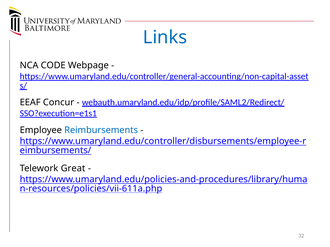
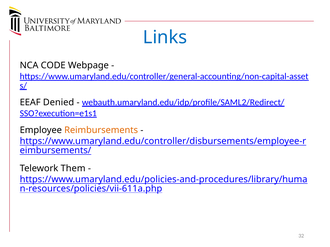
Concur: Concur -> Denied (59, 102)
Reimbursements colour: blue -> orange (101, 130)
Great: Great -> Them (73, 169)
